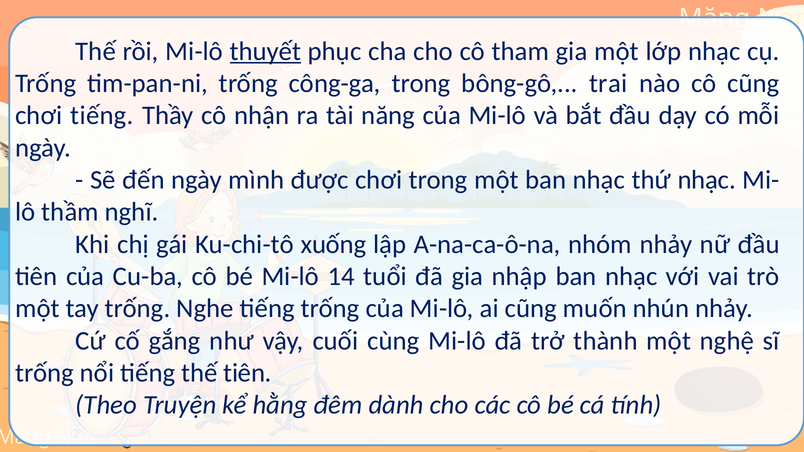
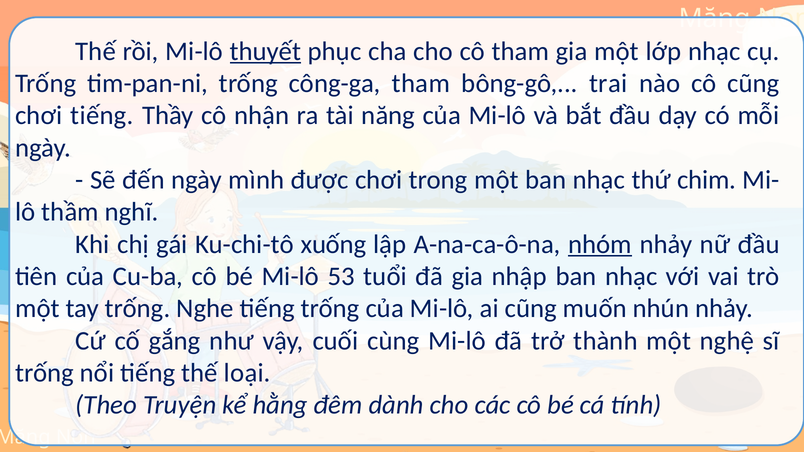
công-ga trong: trong -> tham (421, 84)
thứ nhạc: nhạc -> chim (707, 180)
nhóm underline: none -> present (600, 244)
14: 14 -> 53 (341, 277)
thế tiên: tiên -> loại (247, 373)
